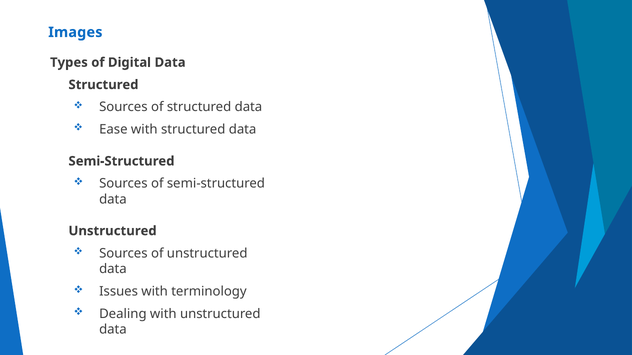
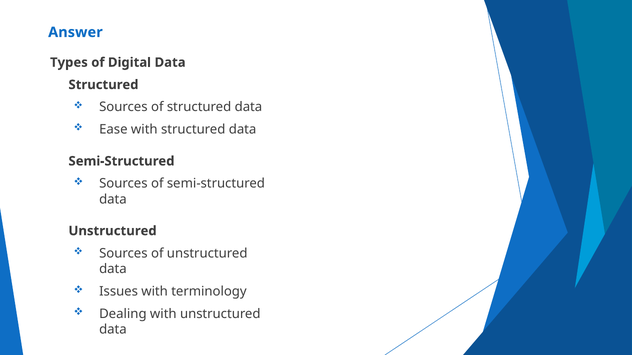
Images: Images -> Answer (75, 32)
